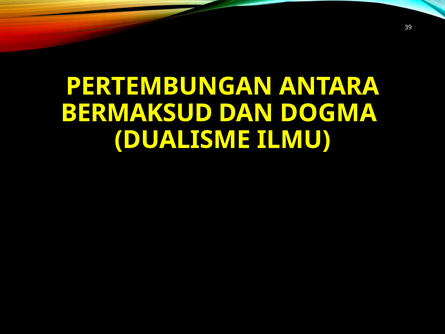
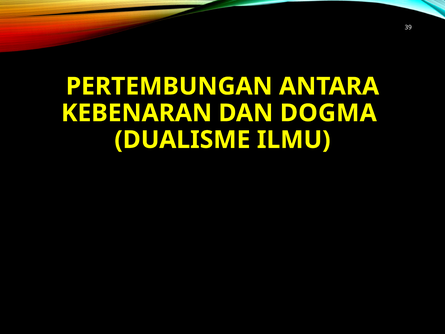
BERMAKSUD: BERMAKSUD -> KEBENARAN (137, 113)
